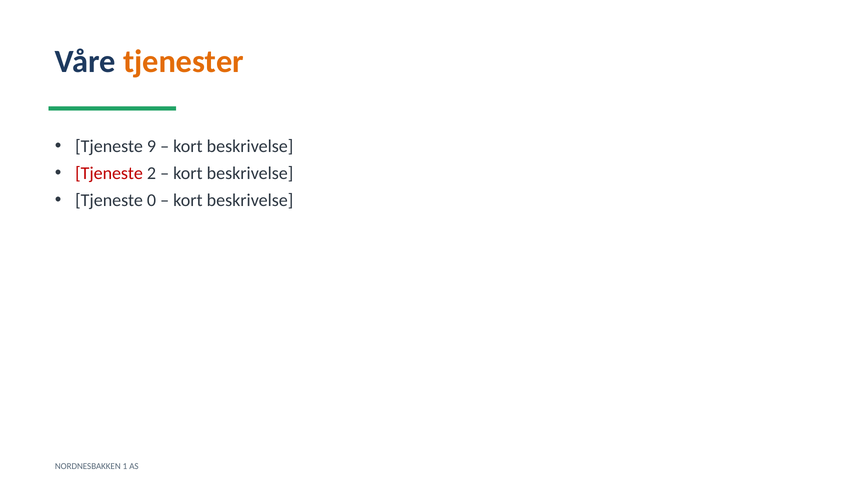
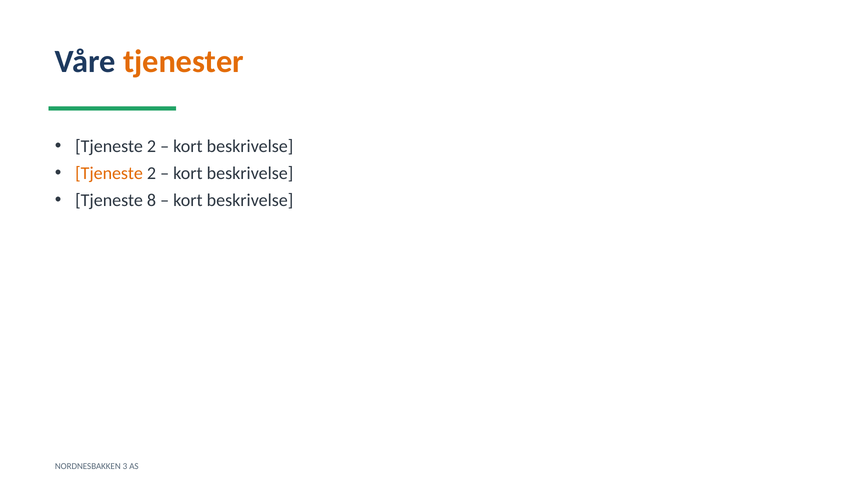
9: 9 -> 2 (151, 146)
Tjeneste colour: red -> orange (109, 173)
0: 0 -> 8 (151, 200)
1: 1 -> 3 (125, 466)
